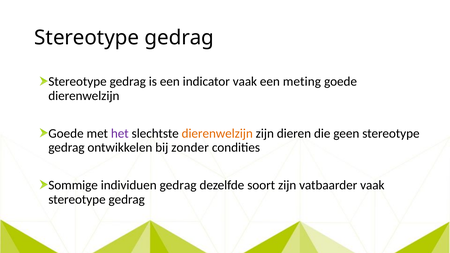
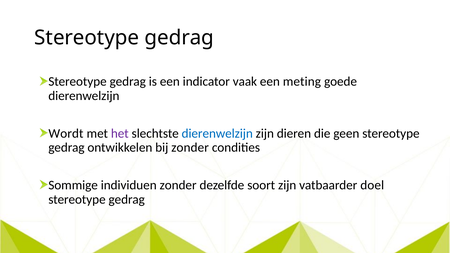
Goede: Goede -> Wordt (66, 134)
dierenwelzijn colour: orange -> blue (217, 134)
individuen gedrag: gedrag -> zonder (178, 185)
vatbaarder vaak: vaak -> doel (372, 185)
